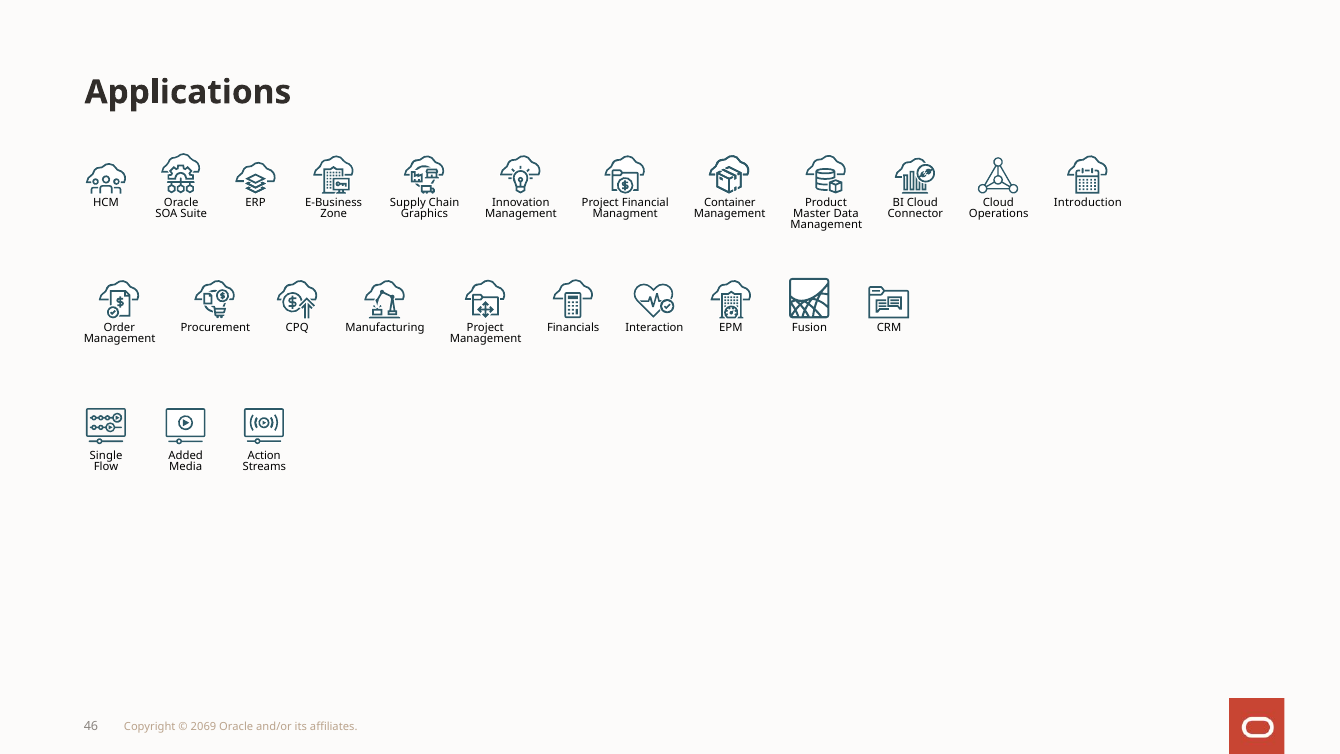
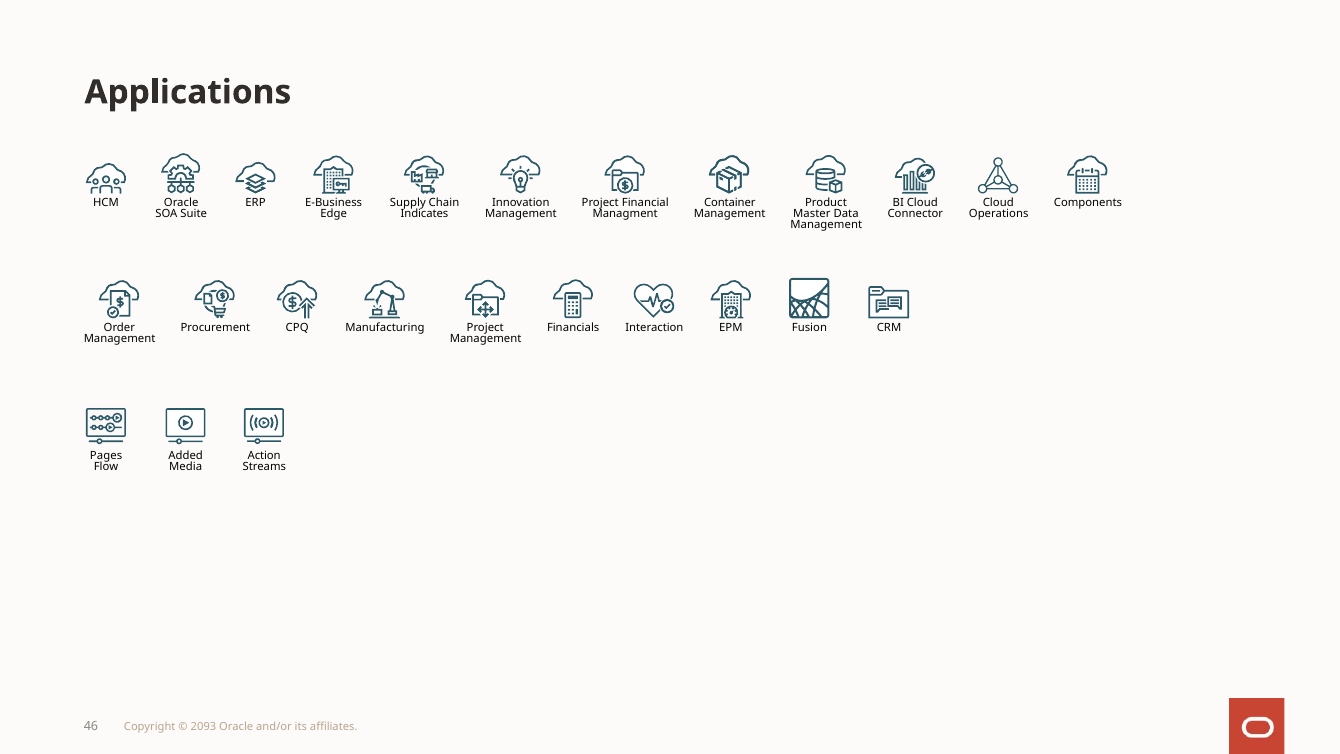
Introduction: Introduction -> Components (1088, 203)
Zone: Zone -> Edge (334, 214)
Graphics: Graphics -> Indicates (424, 214)
Single: Single -> Pages (106, 455)
2069: 2069 -> 2093 (203, 727)
